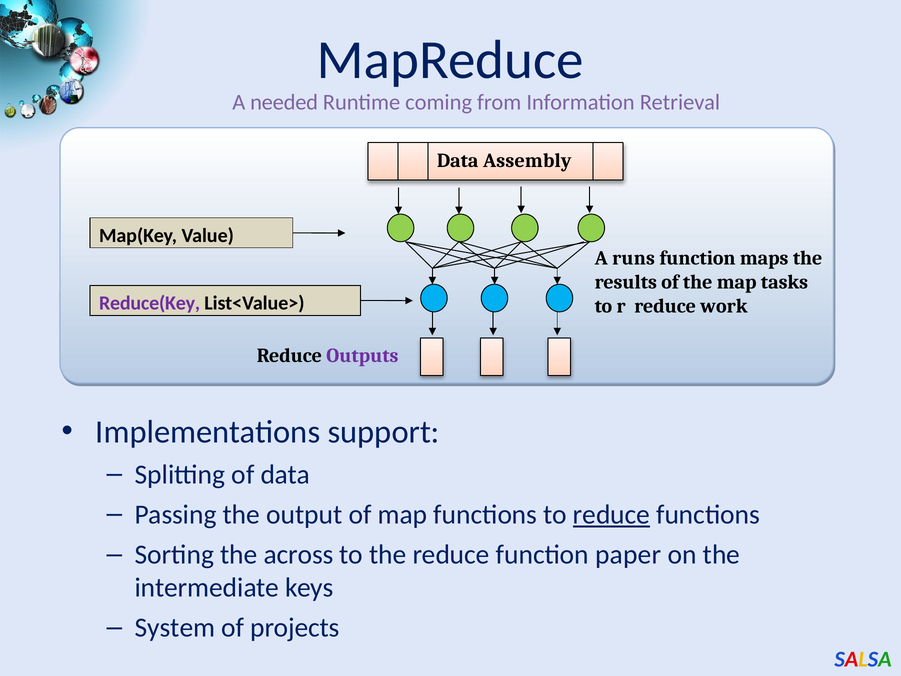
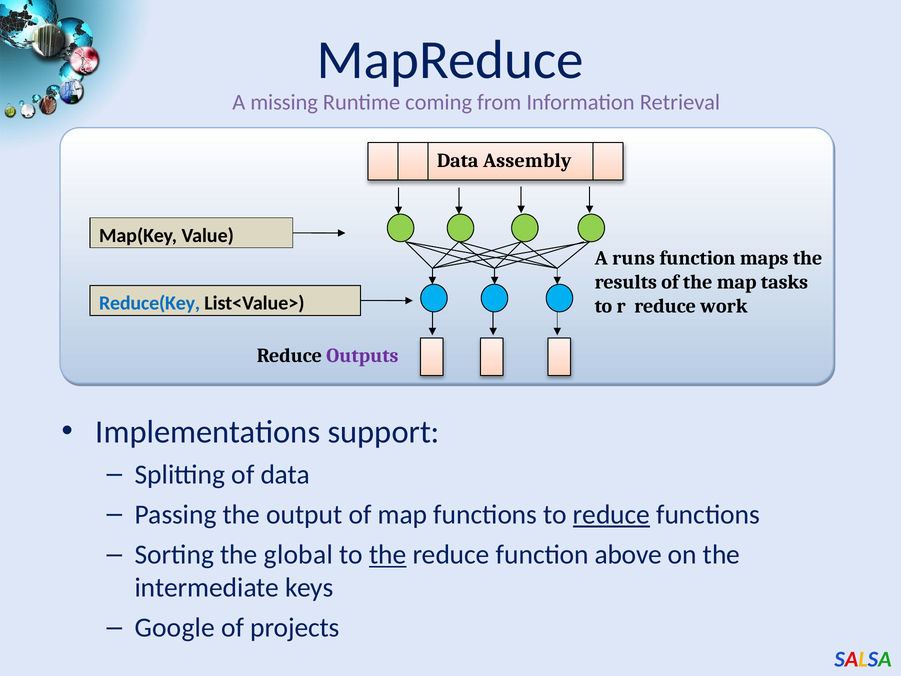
needed: needed -> missing (284, 102)
Reduce(Key colour: purple -> blue (150, 303)
across: across -> global (298, 555)
the underline: none -> present (388, 555)
paper: paper -> above (628, 555)
System: System -> Google (175, 628)
